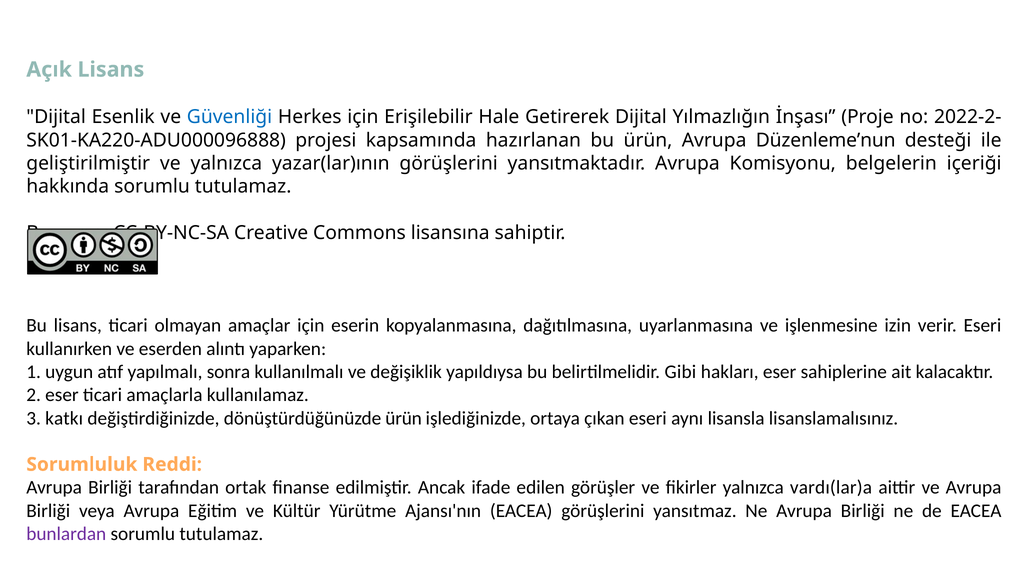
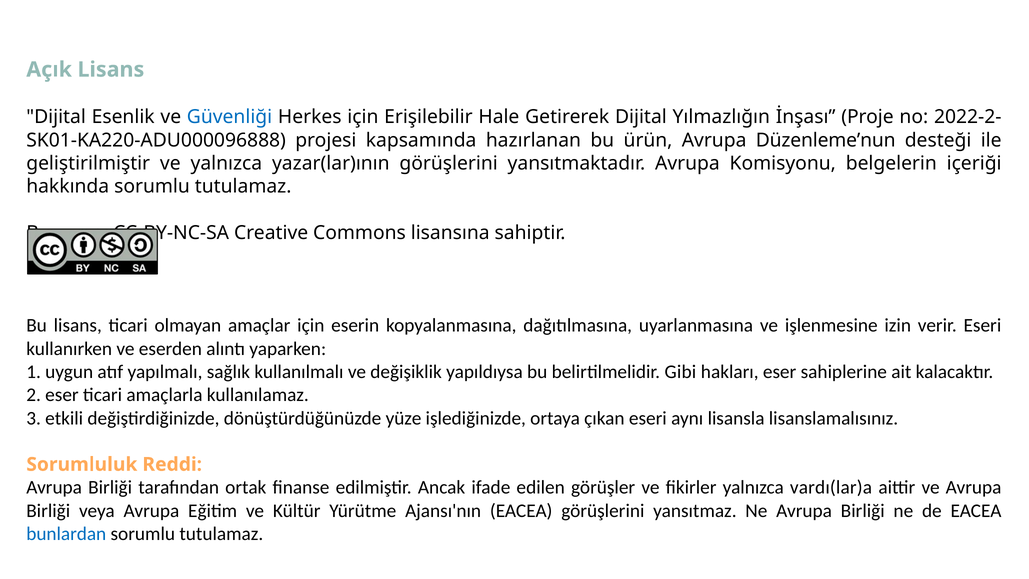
sonra: sonra -> sağlık (228, 372)
katkı: katkı -> etkili (64, 418)
dönüştürdüğünüzde ürün: ürün -> yüze (404, 418)
bunlardan colour: purple -> blue (66, 534)
